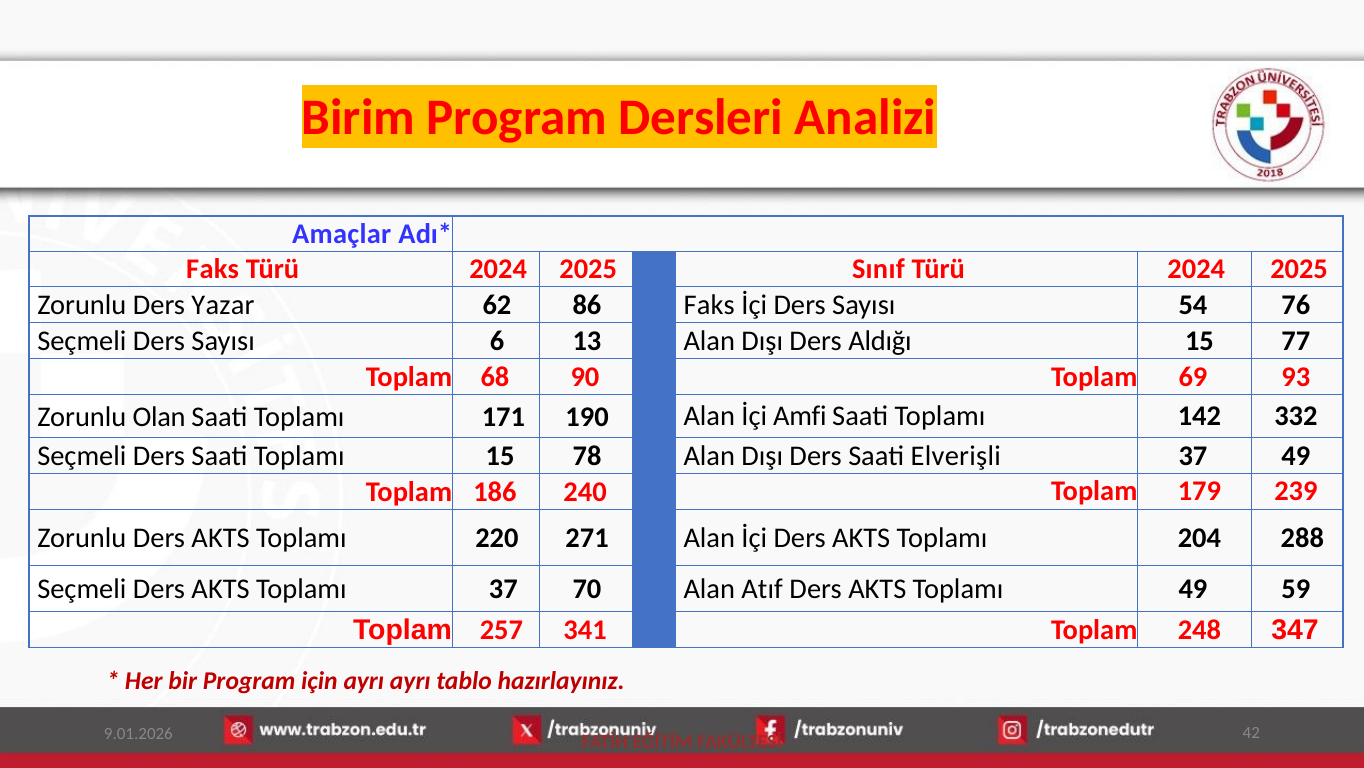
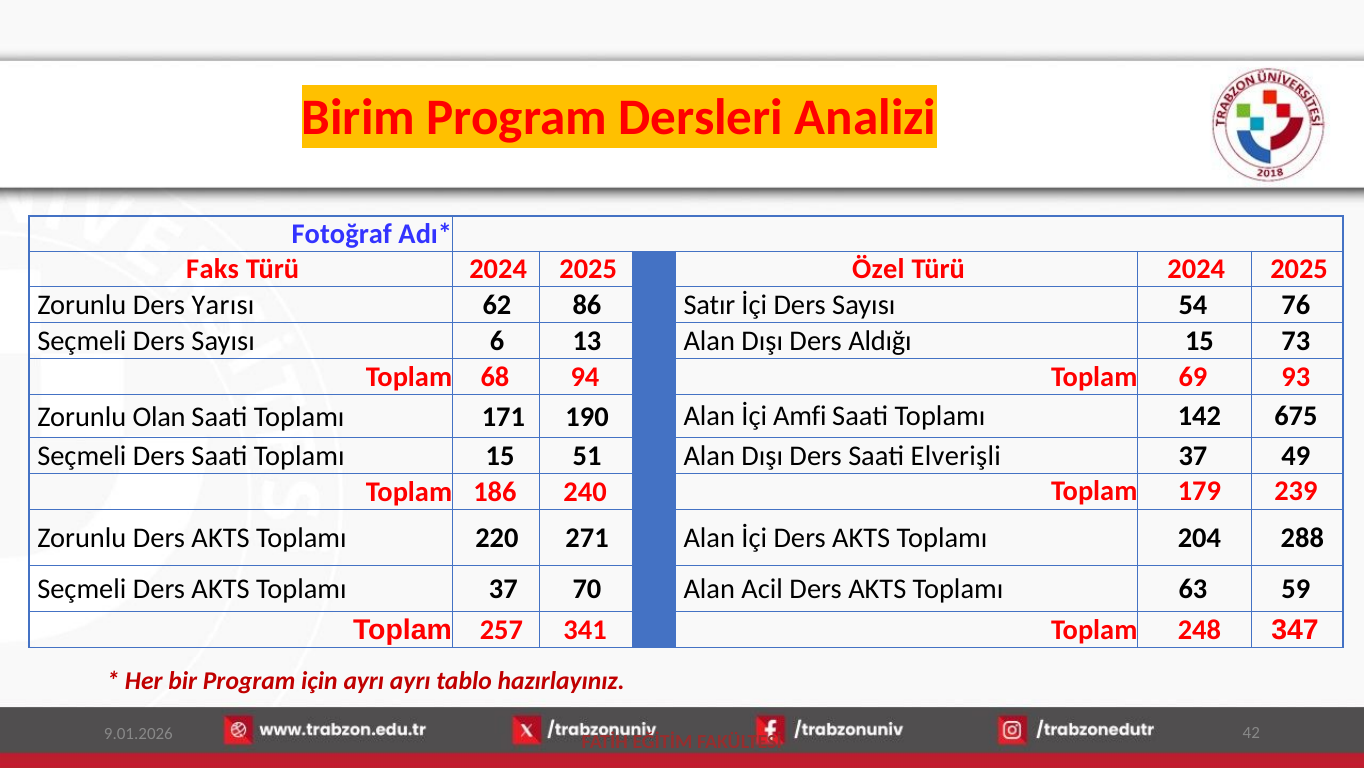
Amaçlar: Amaçlar -> Fotoğraf (342, 234)
Sınıf: Sınıf -> Özel (878, 269)
Yazar: Yazar -> Yarısı (223, 305)
86 Faks: Faks -> Satır (709, 305)
77: 77 -> 73 (1296, 341)
90: 90 -> 94 (585, 377)
332: 332 -> 675 (1296, 416)
78: 78 -> 51 (587, 455)
Atıf: Atıf -> Acil (762, 588)
Toplamı 49: 49 -> 63 (1193, 588)
